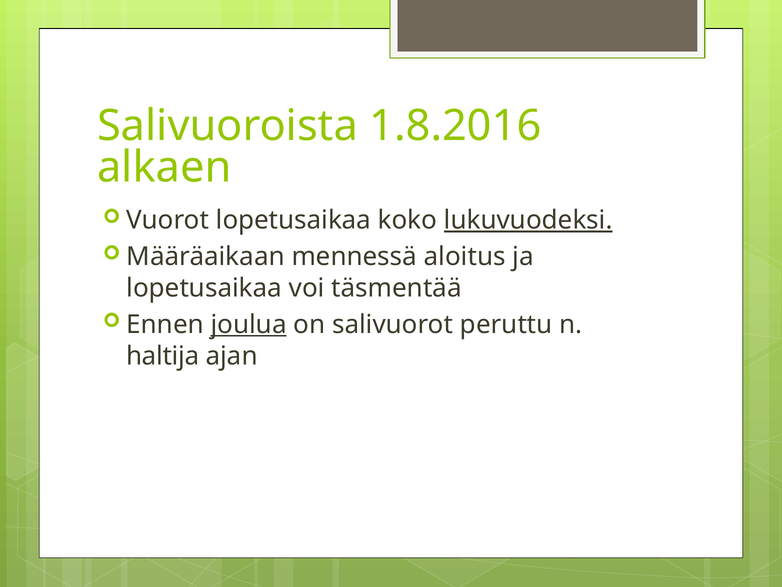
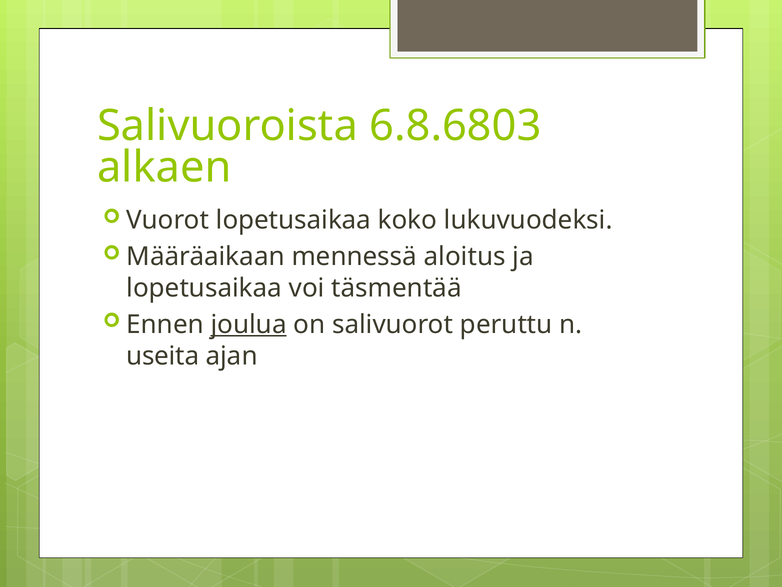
1.8.2016: 1.8.2016 -> 6.8.6803 (455, 126)
lukuvuodeksi underline: present -> none (528, 220)
haltija: haltija -> useita (163, 356)
